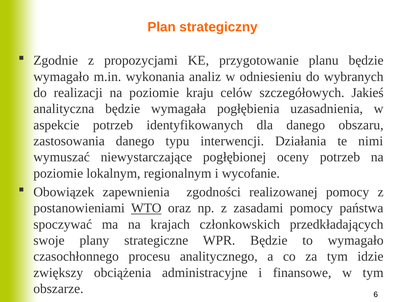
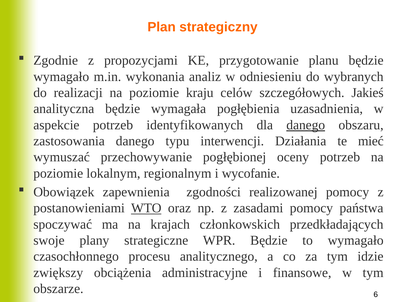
danego underline: none -> present (306, 125)
nimi: nimi -> mieć (371, 141)
niewystarczające: niewystarczające -> przechowywanie (146, 157)
